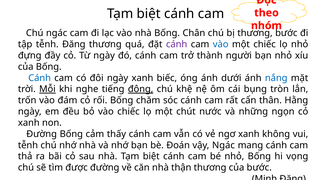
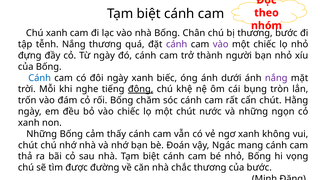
Chú ngác: ngác -> xanh (57, 33)
tễnh Đăng: Đăng -> Nắng (74, 44)
vào colour: blue -> purple (221, 44)
nắng colour: blue -> purple (276, 78)
Mỗi underline: present -> none (47, 89)
cẩn thân: thân -> chút (270, 100)
Đường: Đường -> Những (42, 134)
tễnh: tễnh -> chút (28, 145)
thận: thận -> chắc (181, 168)
